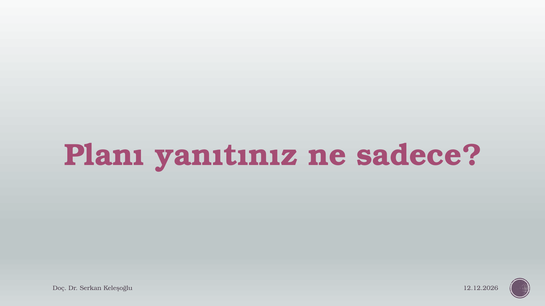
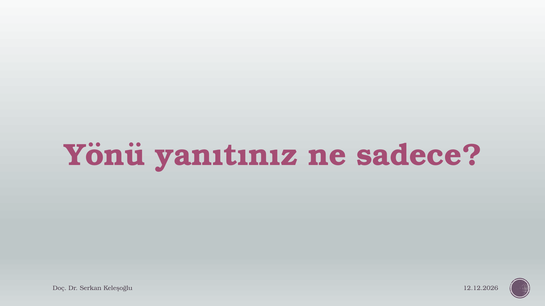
Planı: Planı -> Yönü (104, 155)
